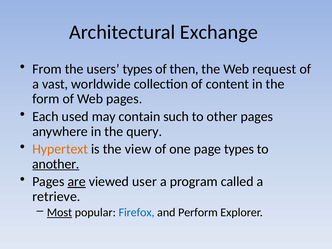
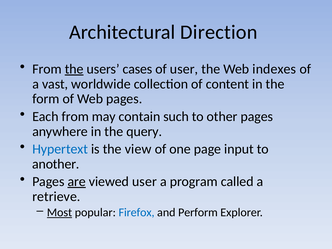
Exchange: Exchange -> Direction (219, 32)
the underline: none -> present (74, 69)
users types: types -> cases (138, 69)
of then: then -> user (184, 69)
request: request -> indexes (274, 69)
Each used: used -> from (75, 116)
Hypertext colour: orange -> blue (60, 149)
page types: types -> input (239, 149)
another underline: present -> none (56, 164)
